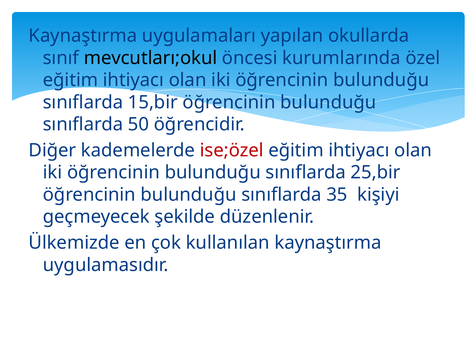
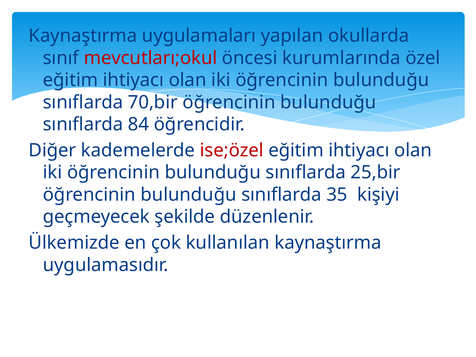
mevcutları;okul colour: black -> red (150, 58)
15,bir: 15,bir -> 70,bir (153, 102)
50: 50 -> 84 (138, 124)
